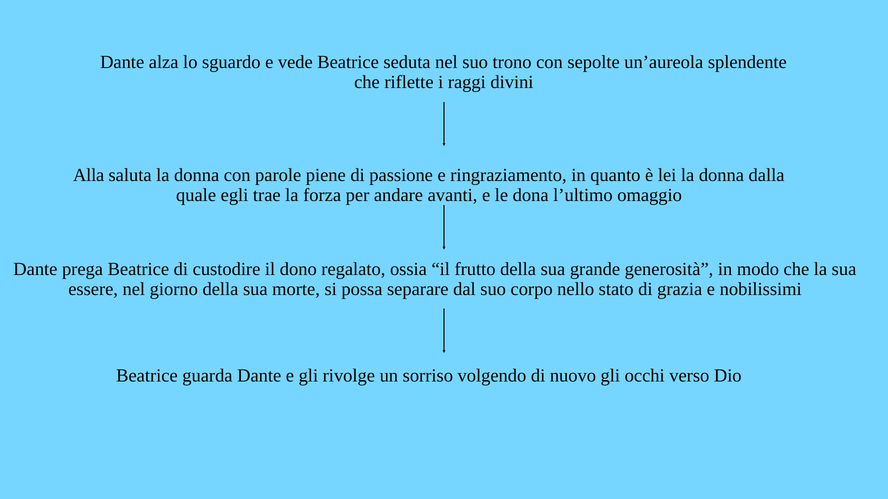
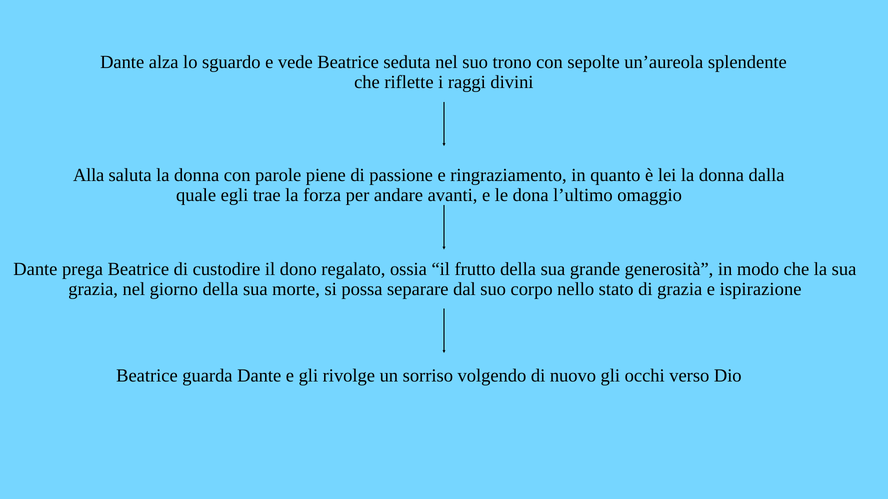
essere: essere -> grazia (93, 289)
nobilissimi: nobilissimi -> ispirazione (761, 289)
